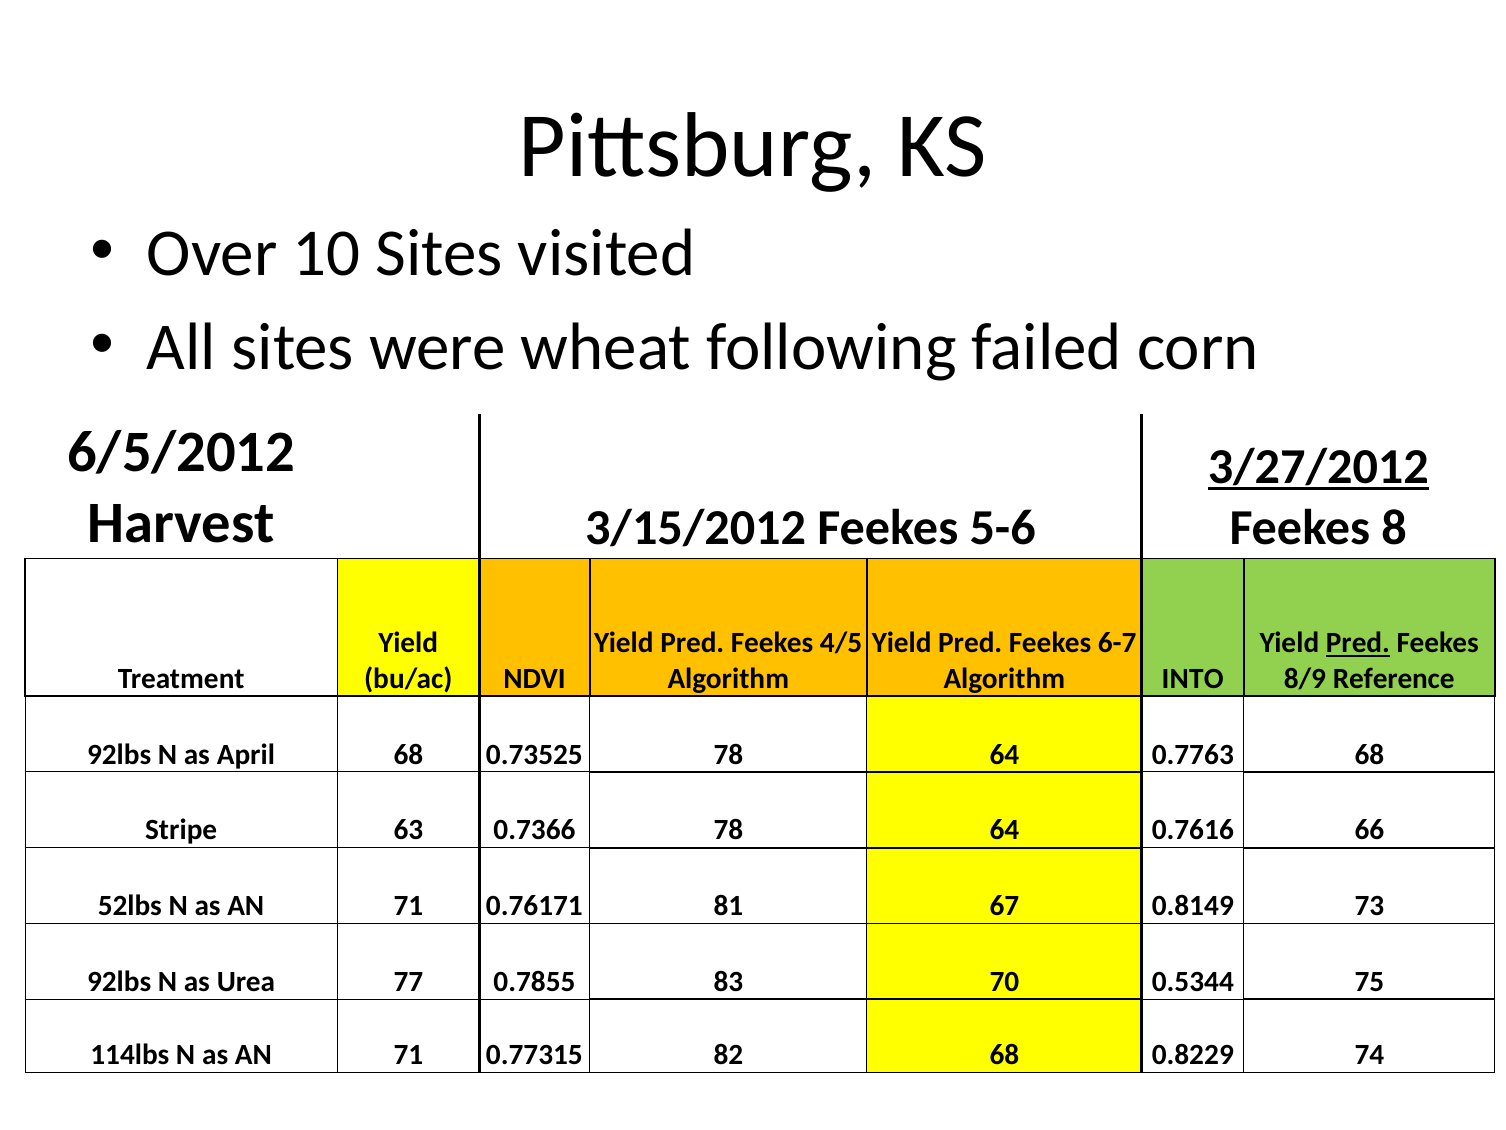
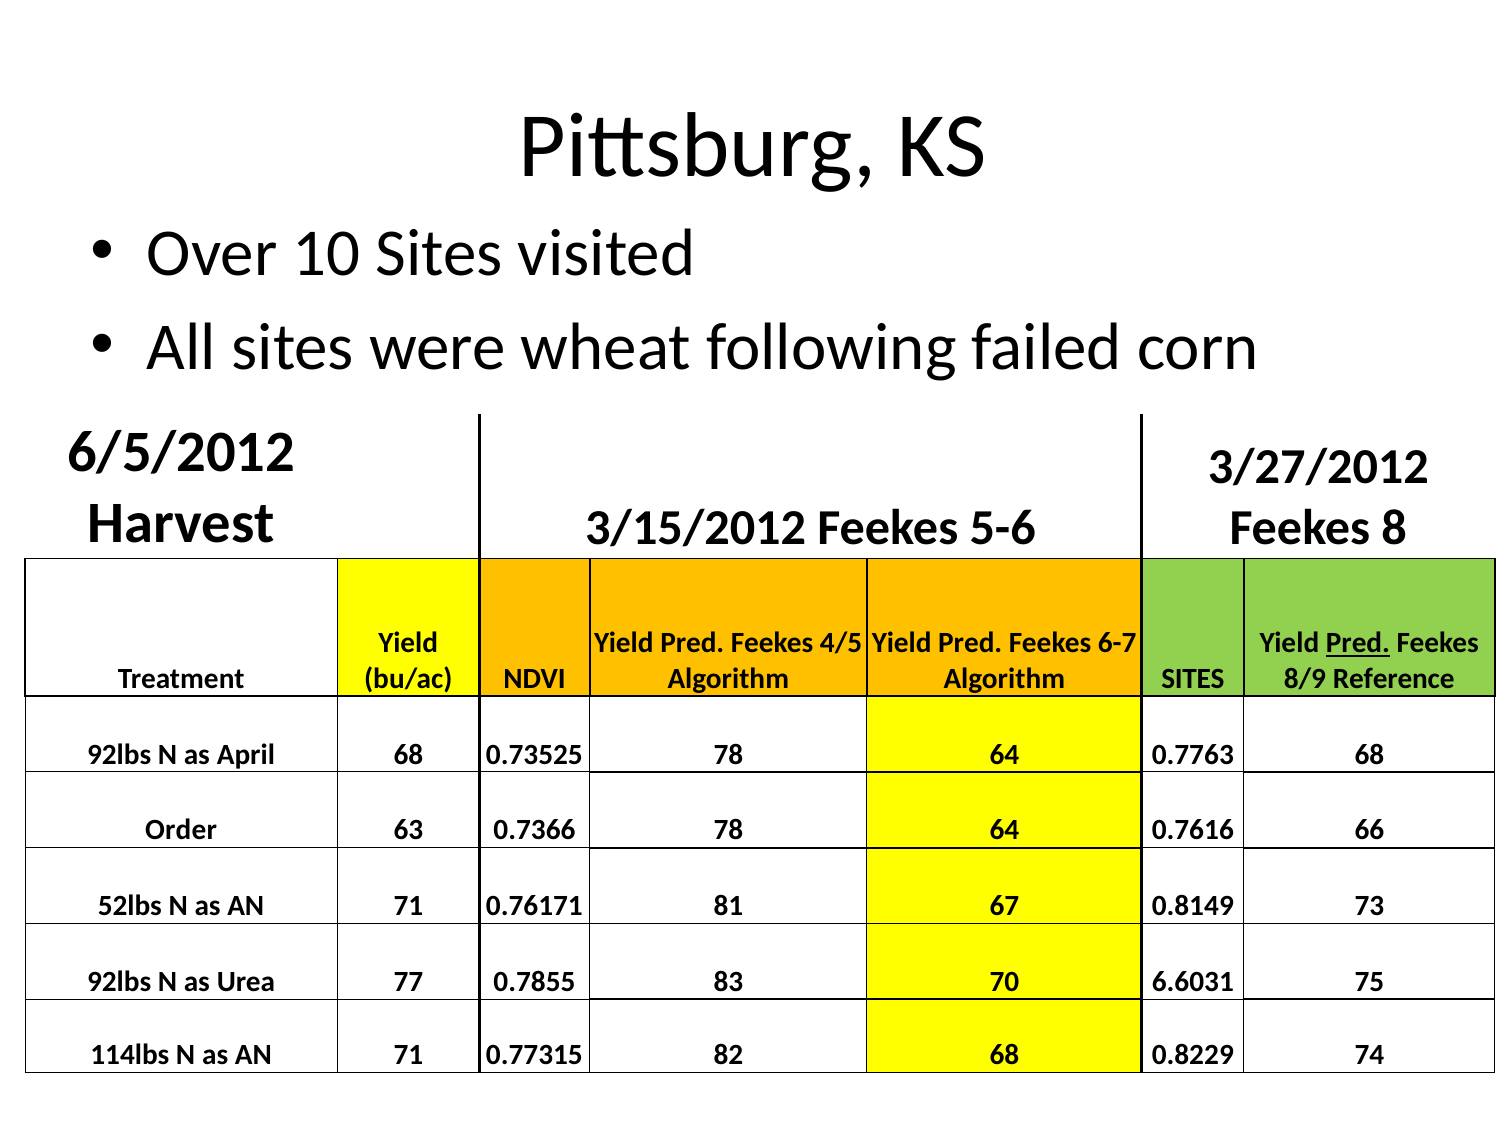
3/27/2012 underline: present -> none (1318, 467)
Algorithm INTO: INTO -> SITES (1193, 678)
Stripe: Stripe -> Order (181, 830)
0.5344: 0.5344 -> 6.6031 (1193, 982)
